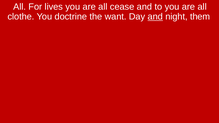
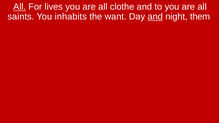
All underline: none -> present (20, 7)
cease: cease -> clothe (122, 7)
clothe: clothe -> saints (21, 17)
doctrine: doctrine -> inhabits (71, 17)
